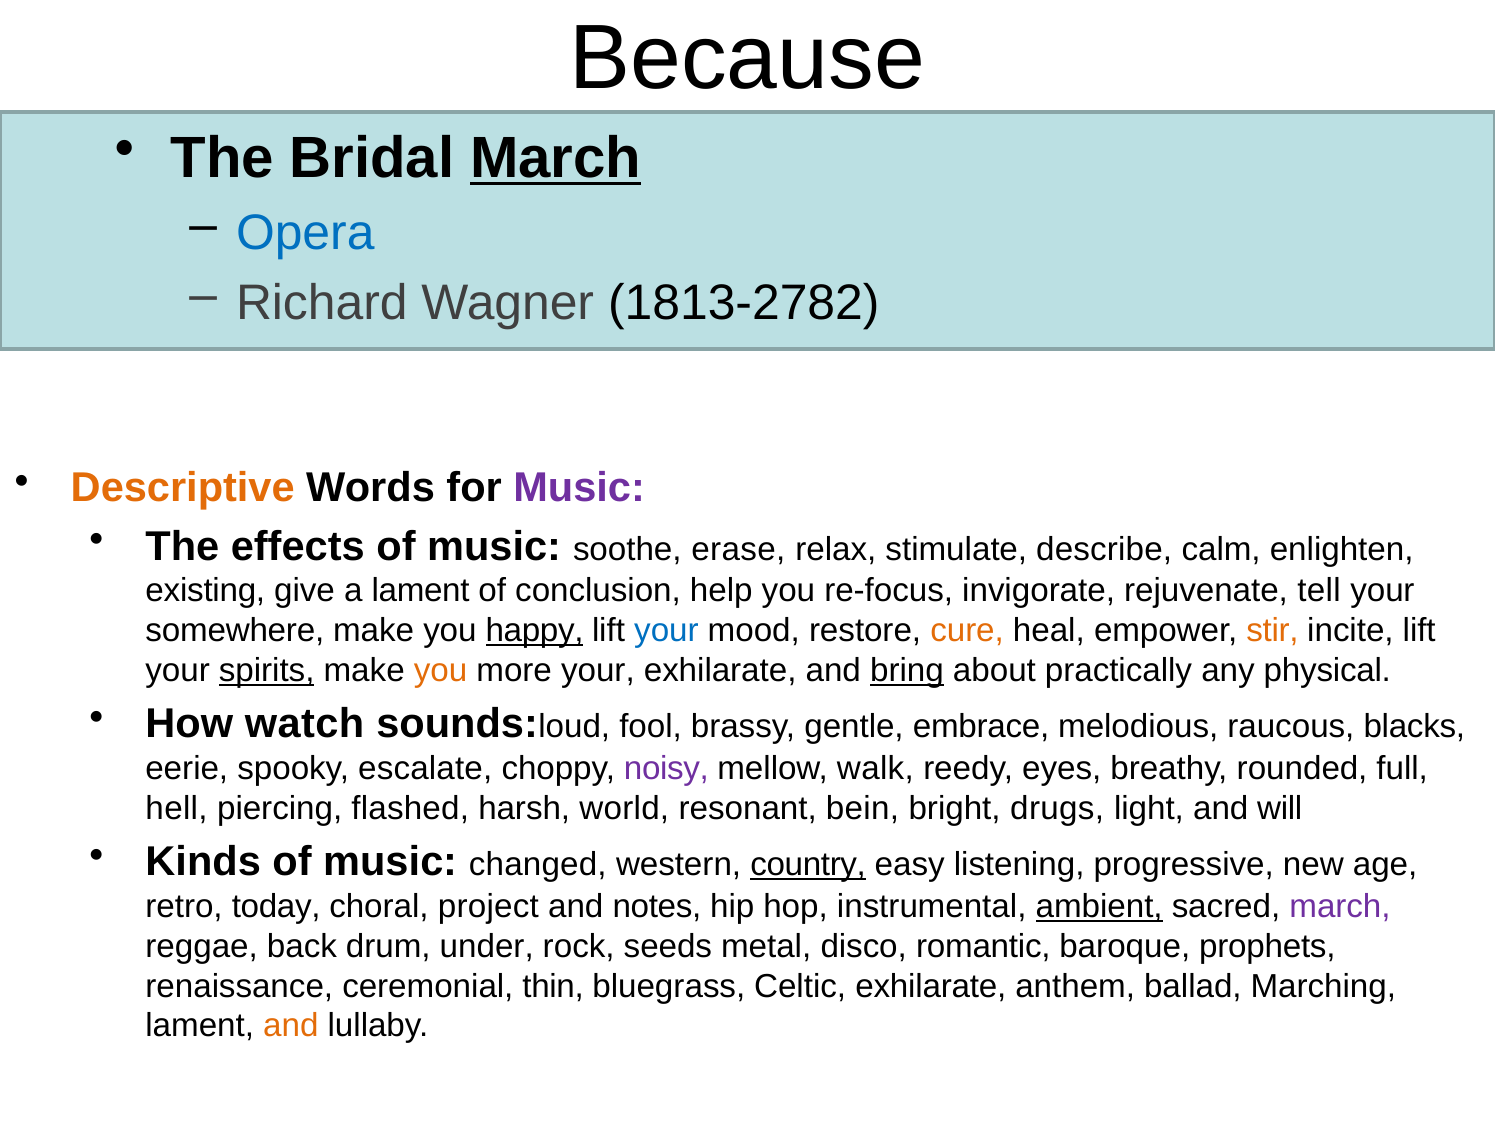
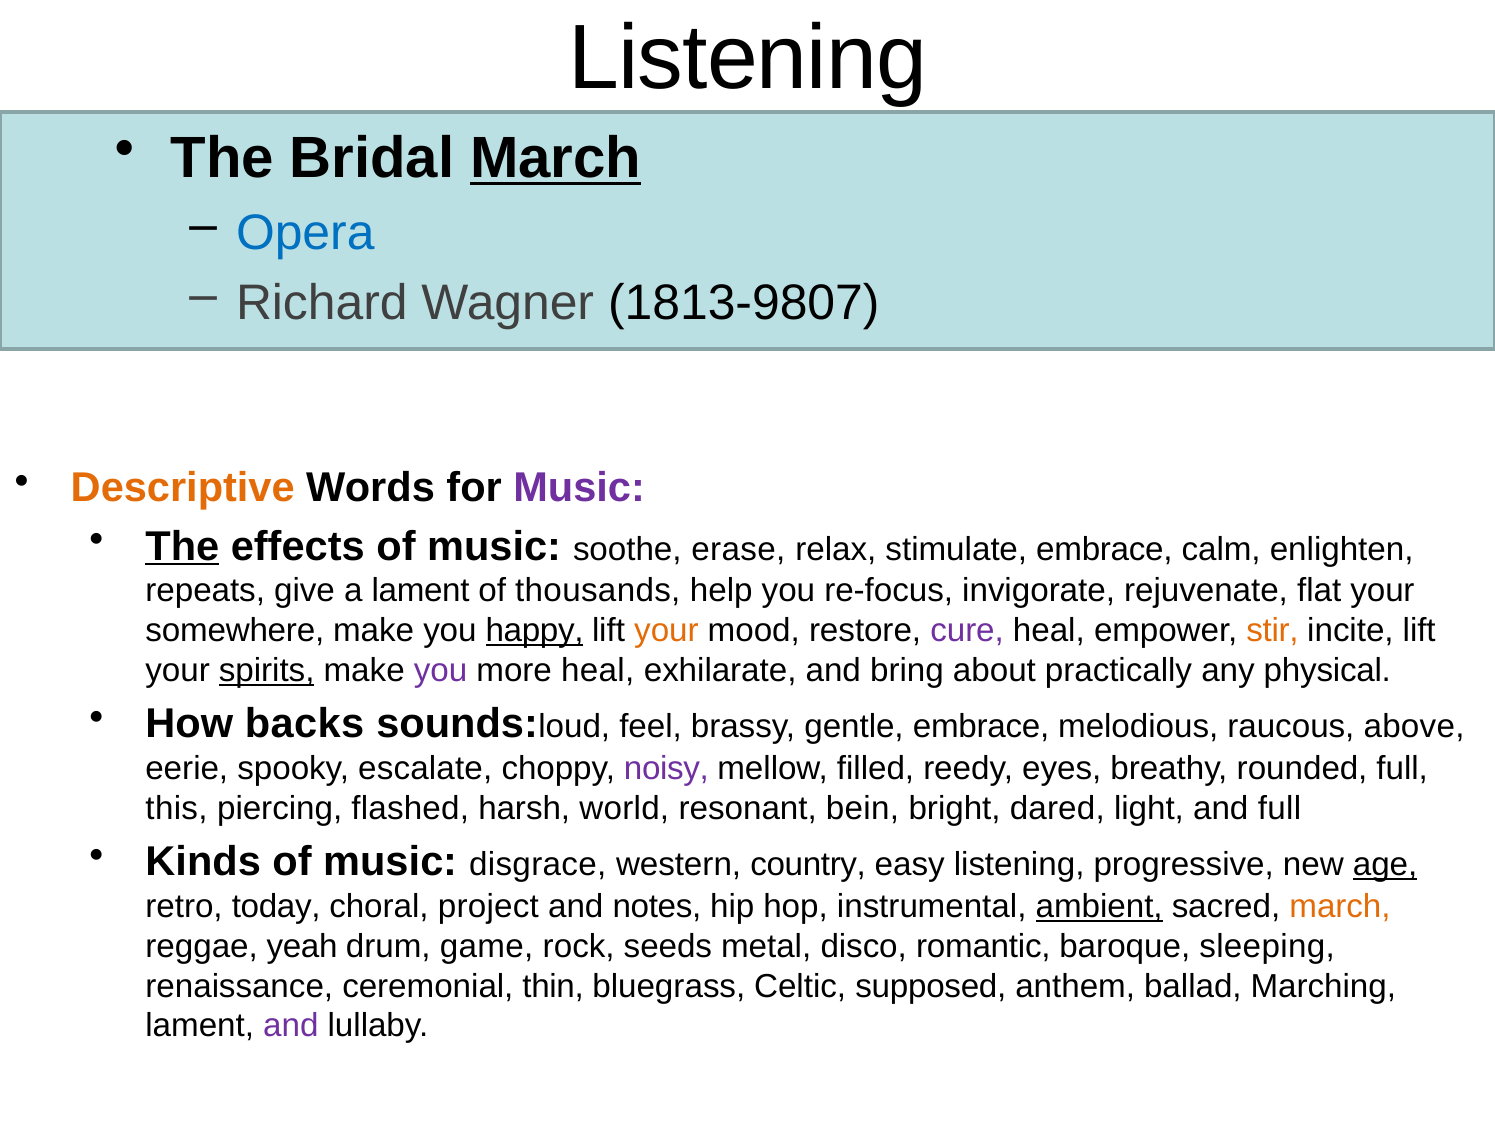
Because: Because -> Listening (748, 59)
1813-2782: 1813-2782 -> 1813-9807 (744, 303)
The underline: none -> present (182, 546)
stimulate describe: describe -> embrace (1104, 549)
existing: existing -> repeats (205, 590)
conclusion: conclusion -> thousands (598, 590)
tell: tell -> flat (1319, 590)
your colour: blue -> orange (666, 630)
cure colour: orange -> purple (967, 630)
you colour: orange -> purple (441, 670)
more your: your -> heal (598, 670)
bring underline: present -> none (907, 670)
watch: watch -> backs (305, 724)
fool: fool -> feel (651, 726)
blacks: blacks -> above (1414, 726)
walk: walk -> filled (876, 768)
hell: hell -> this (177, 808)
drugs: drugs -> dared (1057, 808)
and will: will -> full (1279, 808)
changed: changed -> disgrace (538, 864)
country underline: present -> none (808, 864)
age underline: none -> present (1385, 864)
march colour: purple -> orange (1340, 906)
back: back -> yeah (302, 946)
under: under -> game (487, 946)
prophets: prophets -> sleeping (1267, 946)
Celtic exhilarate: exhilarate -> supposed (931, 985)
and colour: orange -> purple (291, 1025)
